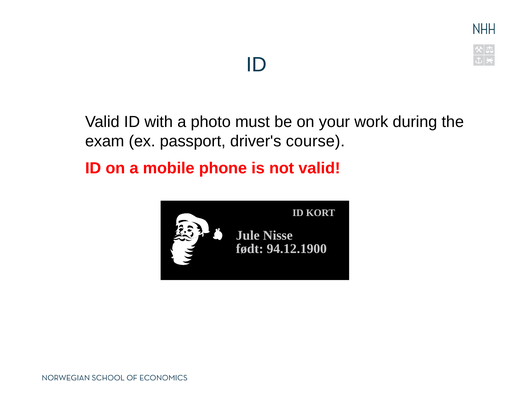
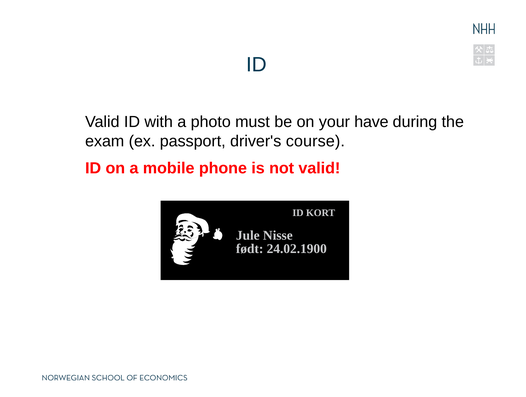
work: work -> have (371, 122)
94.12.1900: 94.12.1900 -> 24.02.1900 (297, 249)
